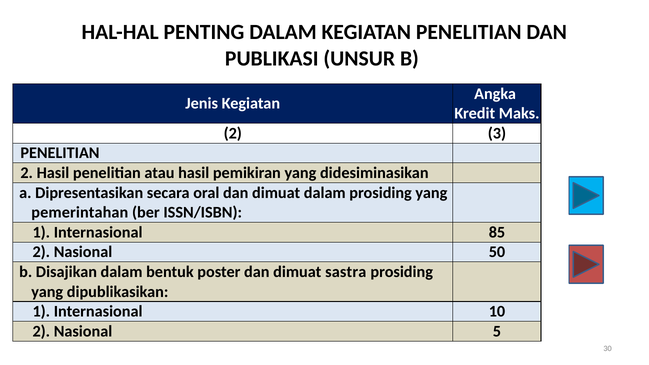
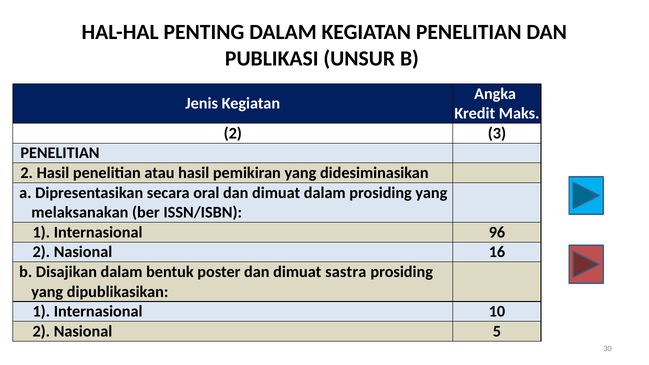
pemerintahan: pemerintahan -> melaksanakan (80, 213)
85: 85 -> 96 (497, 232)
50: 50 -> 16 (497, 252)
